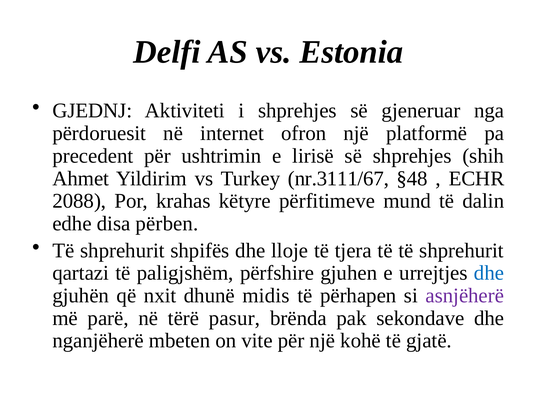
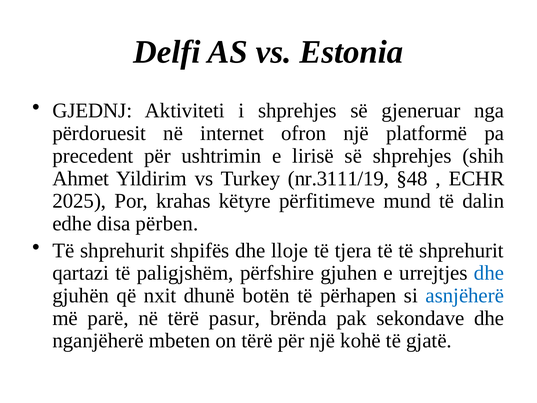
nr.3111/67: nr.3111/67 -> nr.3111/19 (338, 178)
2088: 2088 -> 2025 (79, 201)
midis: midis -> botën (266, 295)
asnjëherë colour: purple -> blue (465, 295)
on vite: vite -> tërë (257, 341)
